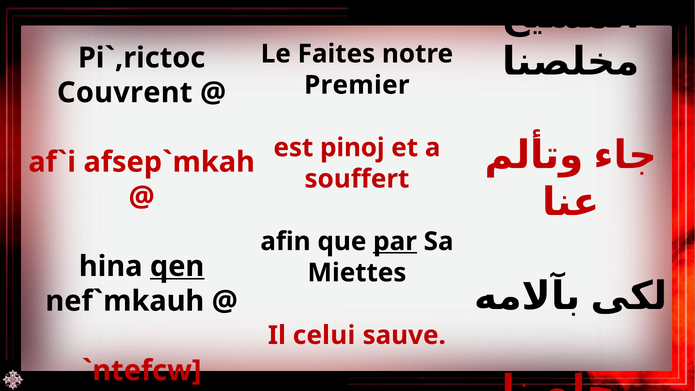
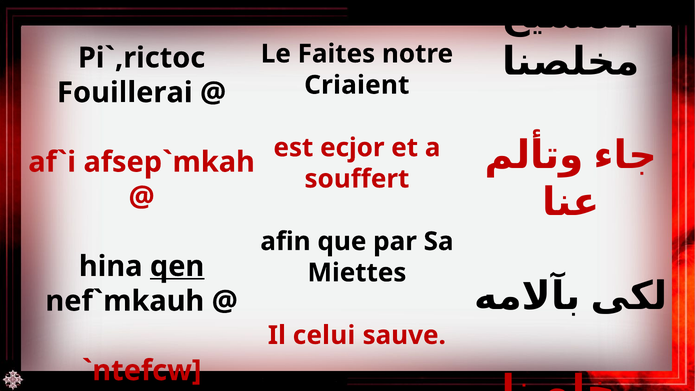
Premier: Premier -> Criaient (357, 85)
Couvrent: Couvrent -> Fouillerai (125, 93)
pinoj: pinoj -> ecjor (352, 148)
par underline: present -> none (395, 241)
